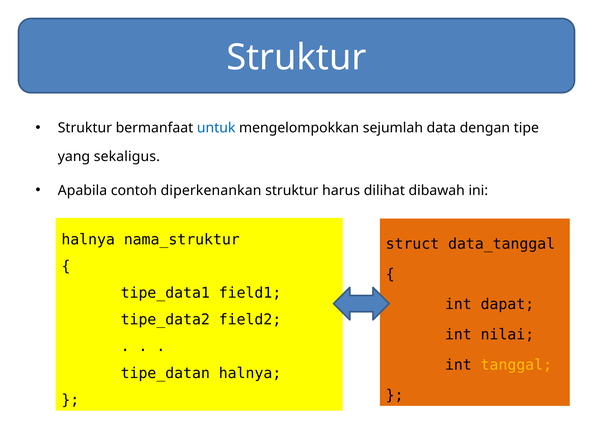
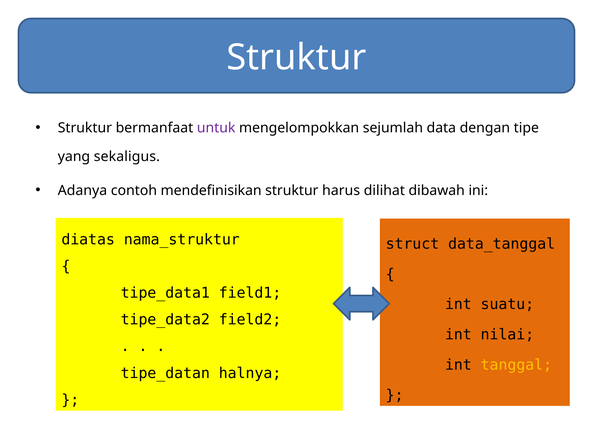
untuk colour: blue -> purple (216, 128)
Apabila: Apabila -> Adanya (82, 190)
diperkenankan: diperkenankan -> mendefinisikan (211, 190)
halnya: halnya -> diatas (88, 239)
dapat: dapat -> suatu (507, 304)
